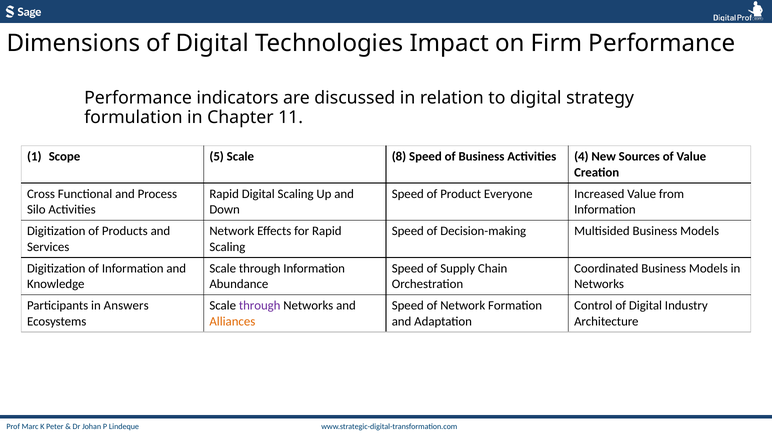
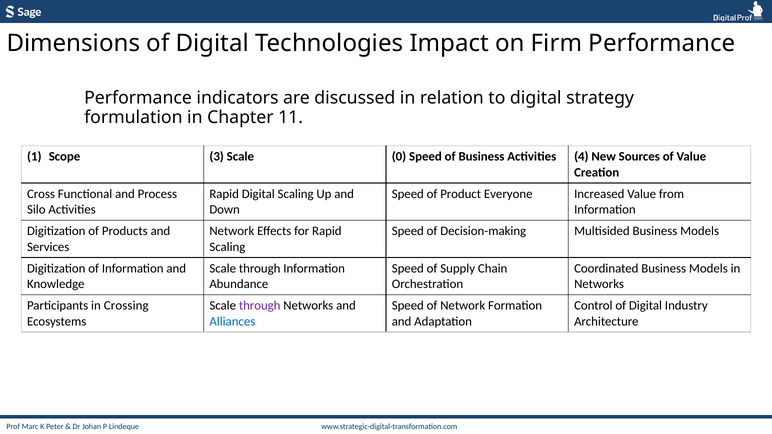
5: 5 -> 3 (217, 157)
8: 8 -> 0 (399, 157)
Answers: Answers -> Crossing (126, 306)
Alliances colour: orange -> blue (232, 322)
